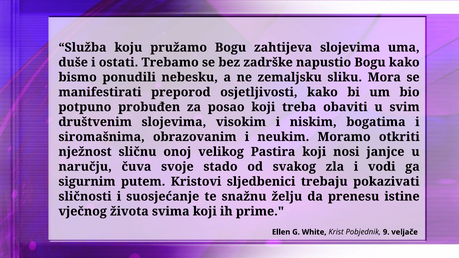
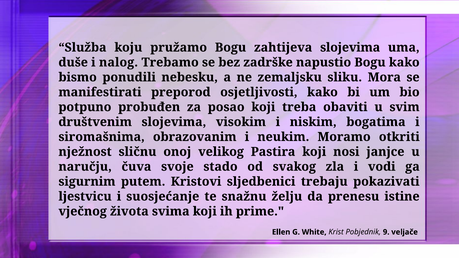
ostati: ostati -> nalog (119, 62)
sličnosti: sličnosti -> ljestvicu (85, 197)
